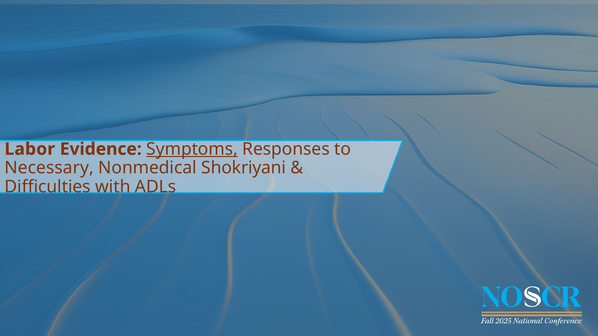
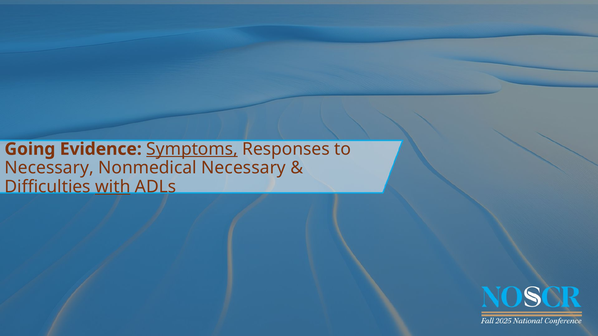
Labor: Labor -> Going (30, 149)
Nonmedical Shokriyani: Shokriyani -> Necessary (244, 168)
with underline: none -> present (113, 187)
